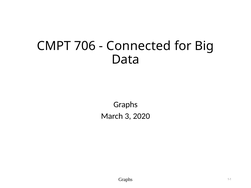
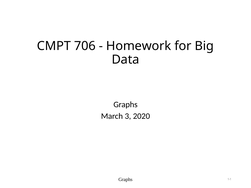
Connected: Connected -> Homework (139, 46)
